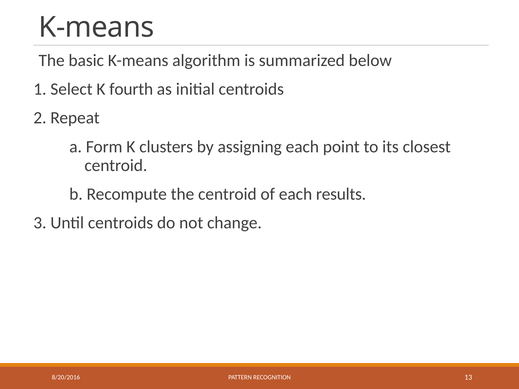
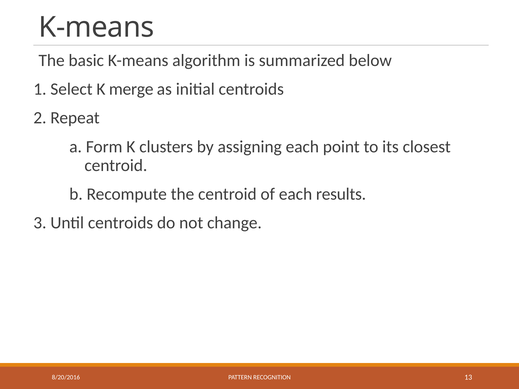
fourth: fourth -> merge (131, 89)
